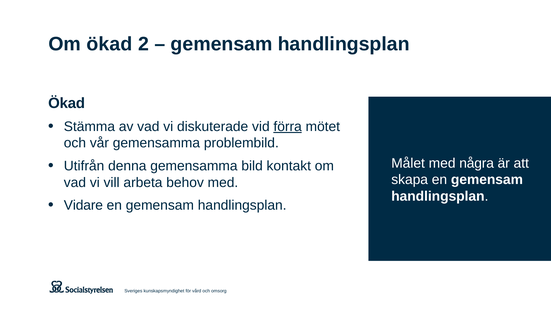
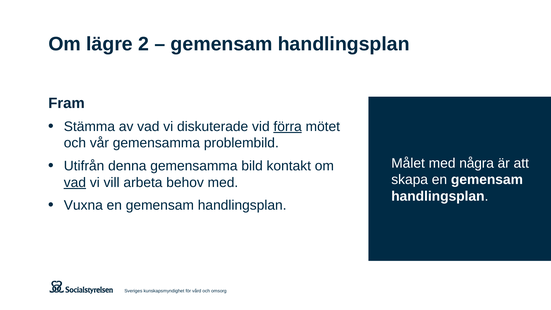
Om ökad: ökad -> lägre (110, 44)
Ökad: Ökad -> Fram (67, 103)
vad underline: none -> present (75, 182)
Vidare: Vidare -> Vuxna (83, 205)
